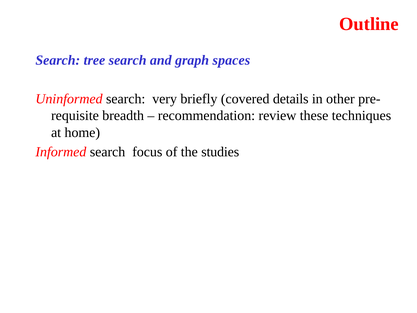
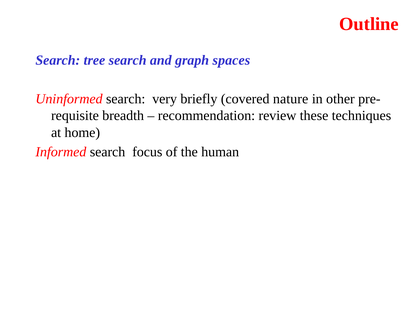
details: details -> nature (291, 99)
studies: studies -> human (220, 152)
